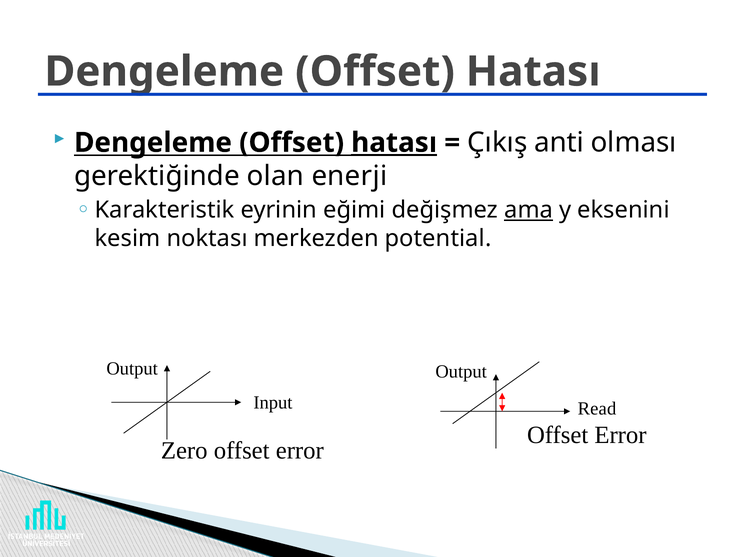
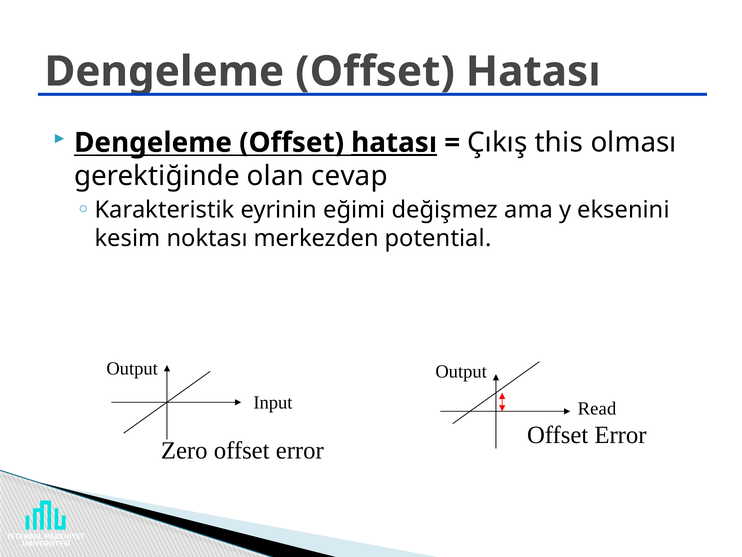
anti: anti -> this (559, 143)
enerji: enerji -> cevap (349, 176)
ama underline: present -> none (529, 210)
